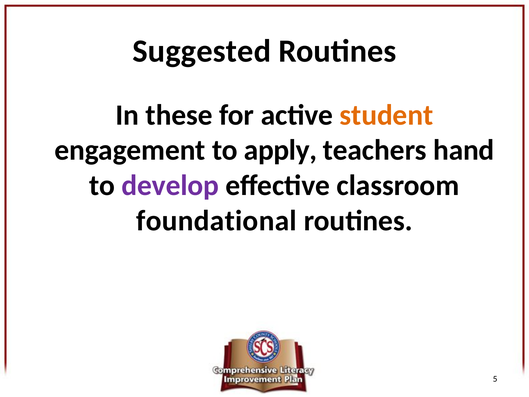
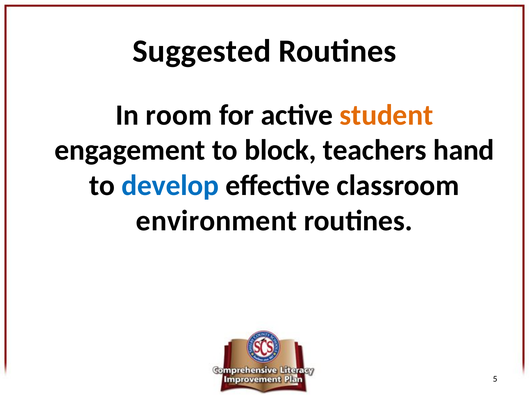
these: these -> room (179, 115)
apply: apply -> block (280, 150)
develop colour: purple -> blue (170, 185)
foundational: foundational -> environment (216, 221)
